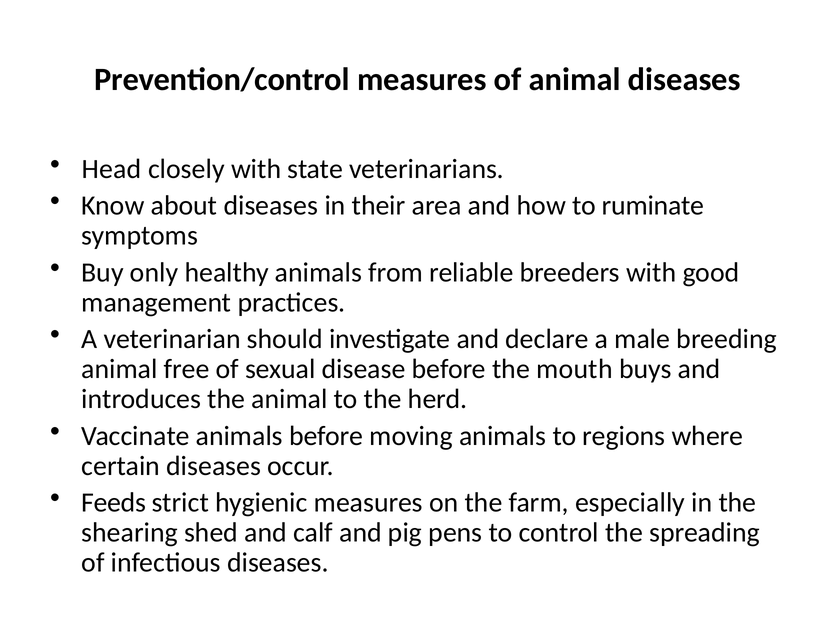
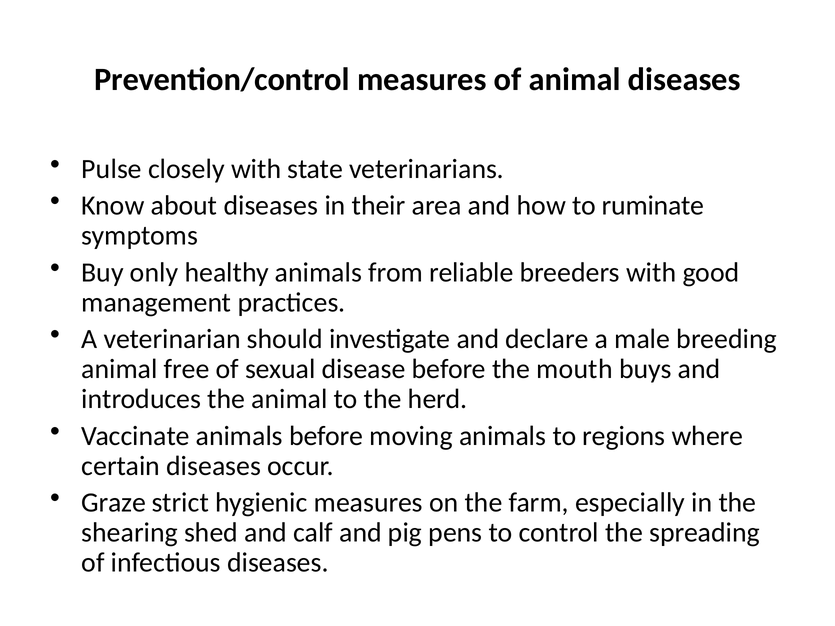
Head: Head -> Pulse (112, 169)
Feeds: Feeds -> Graze (114, 503)
